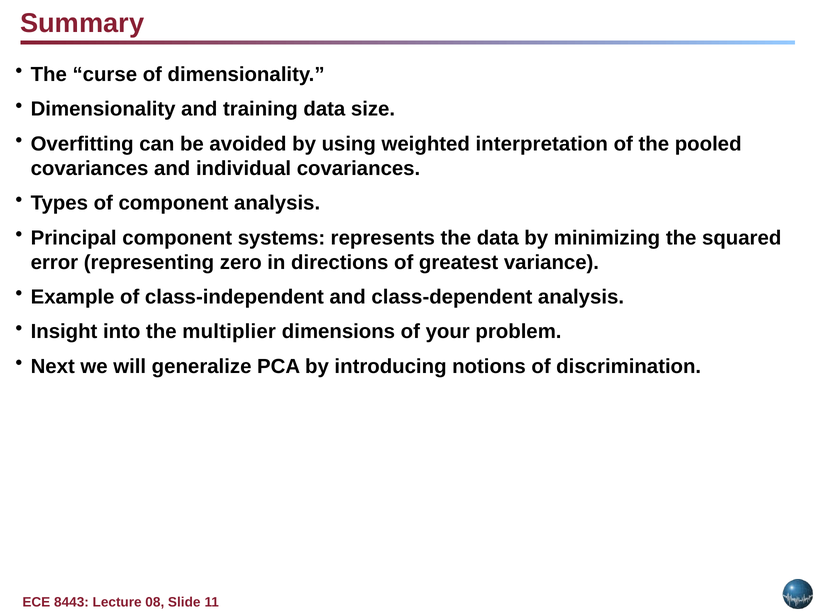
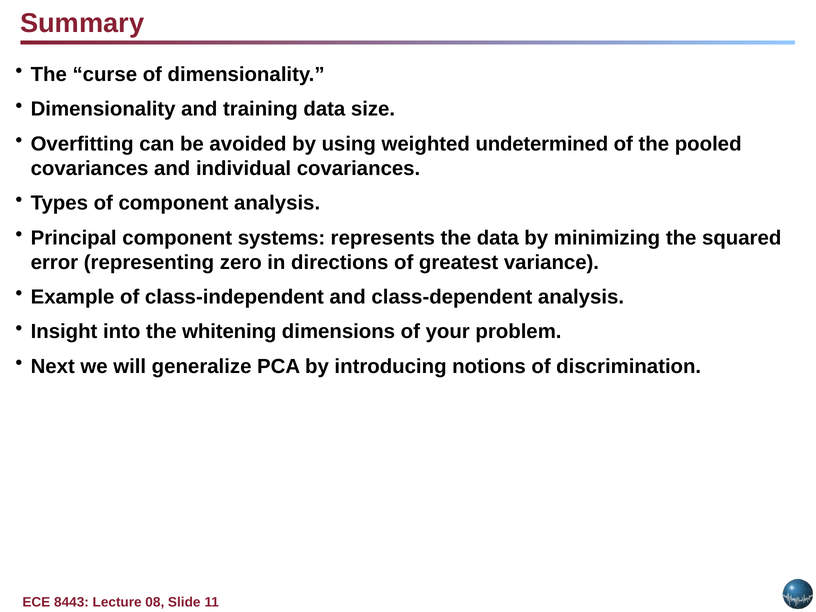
interpretation: interpretation -> undetermined (542, 144)
multiplier: multiplier -> whitening (229, 332)
